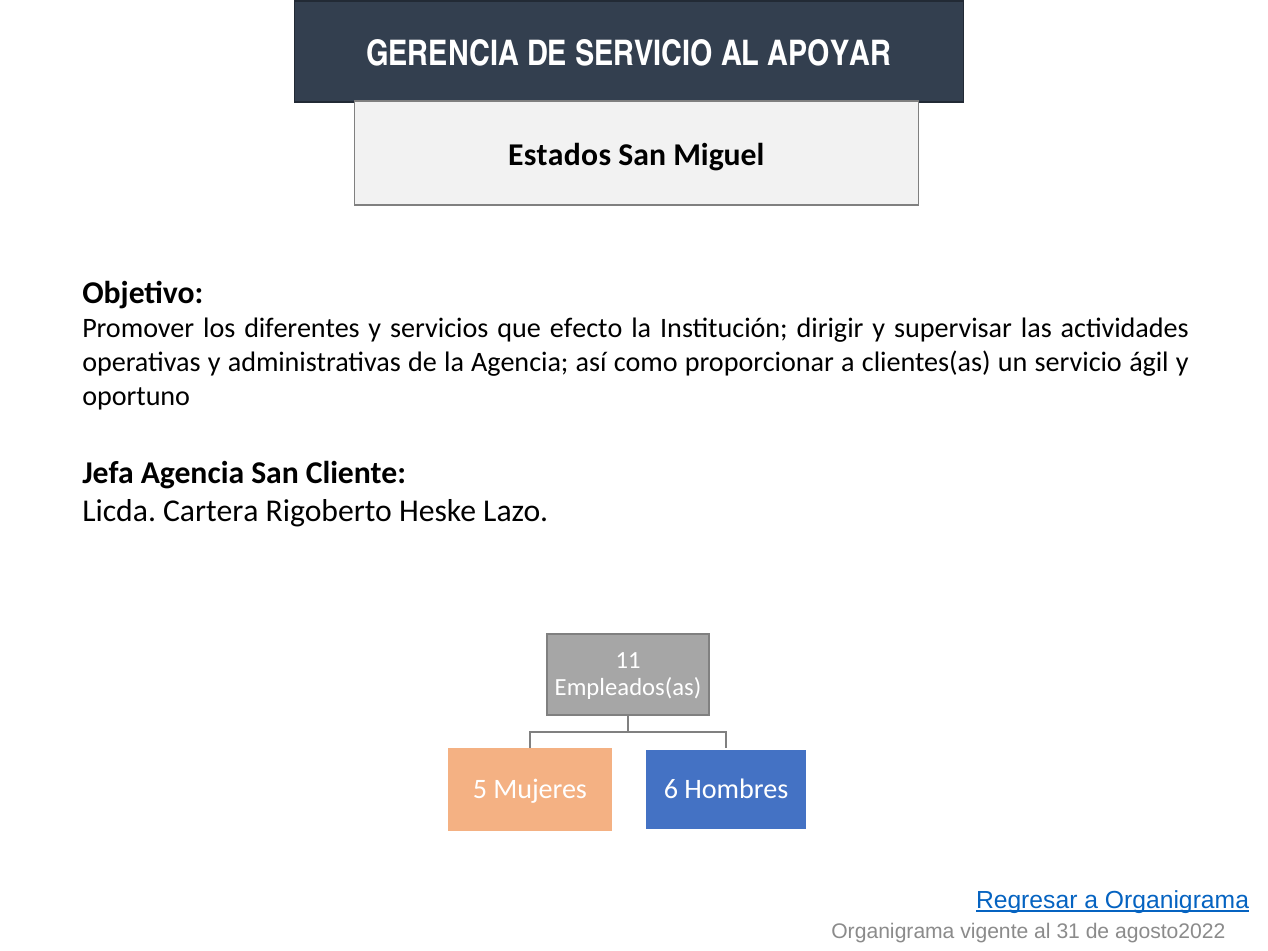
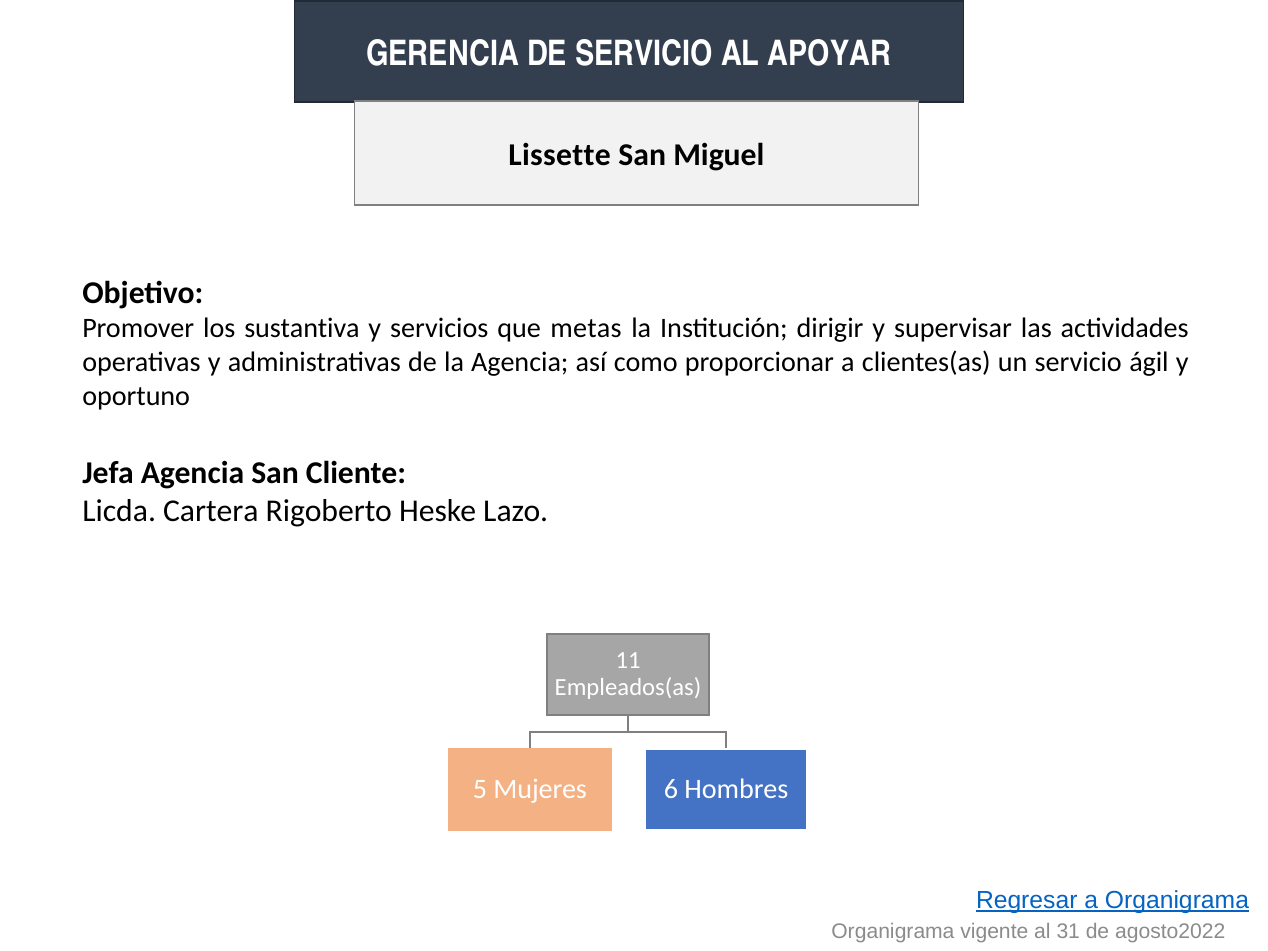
Estados: Estados -> Lissette (560, 155)
diferentes: diferentes -> sustantiva (302, 329)
efecto: efecto -> metas (586, 329)
